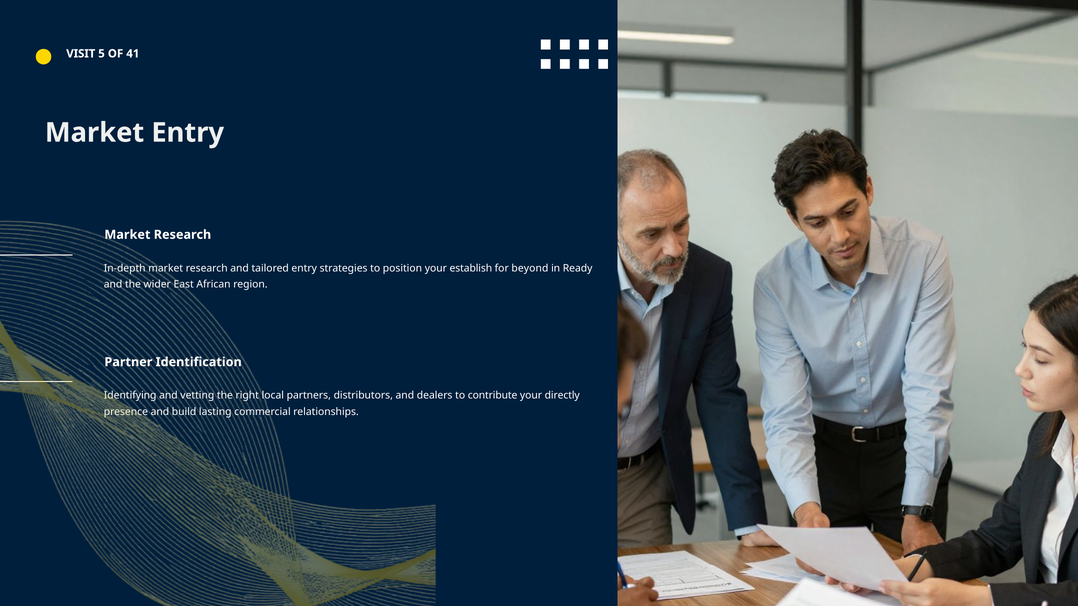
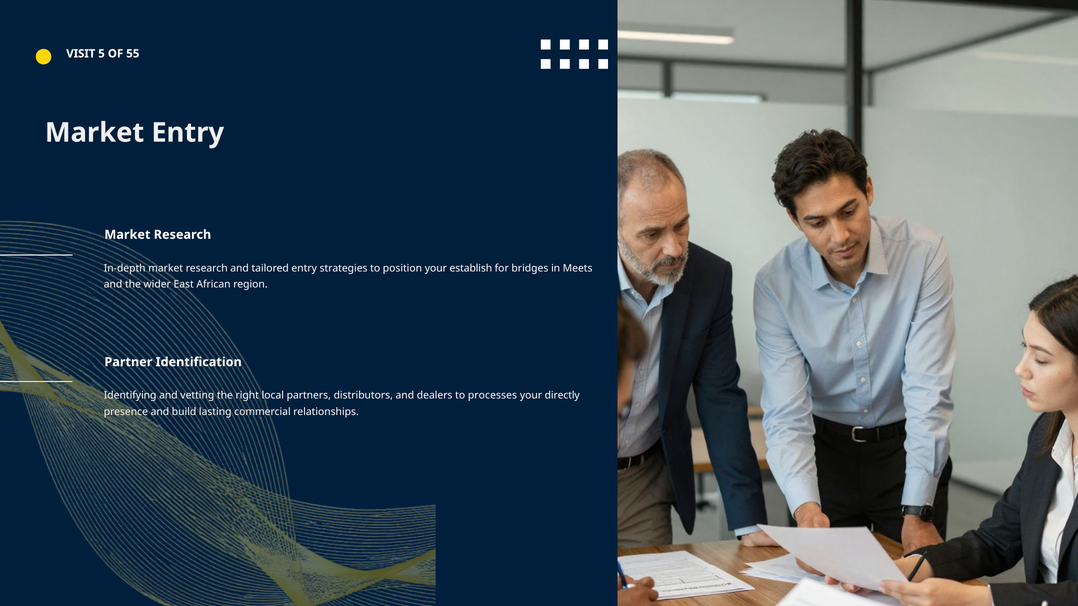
41: 41 -> 55 (133, 54)
beyond: beyond -> bridges (530, 268)
Ready: Ready -> Meets (578, 268)
contribute: contribute -> processes (492, 396)
